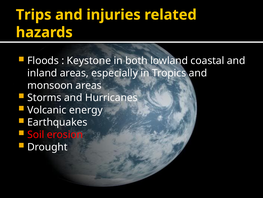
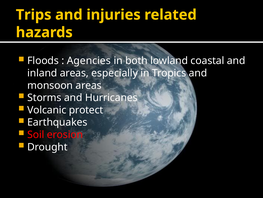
Keystone: Keystone -> Agencies (89, 61)
energy: energy -> protect (86, 110)
